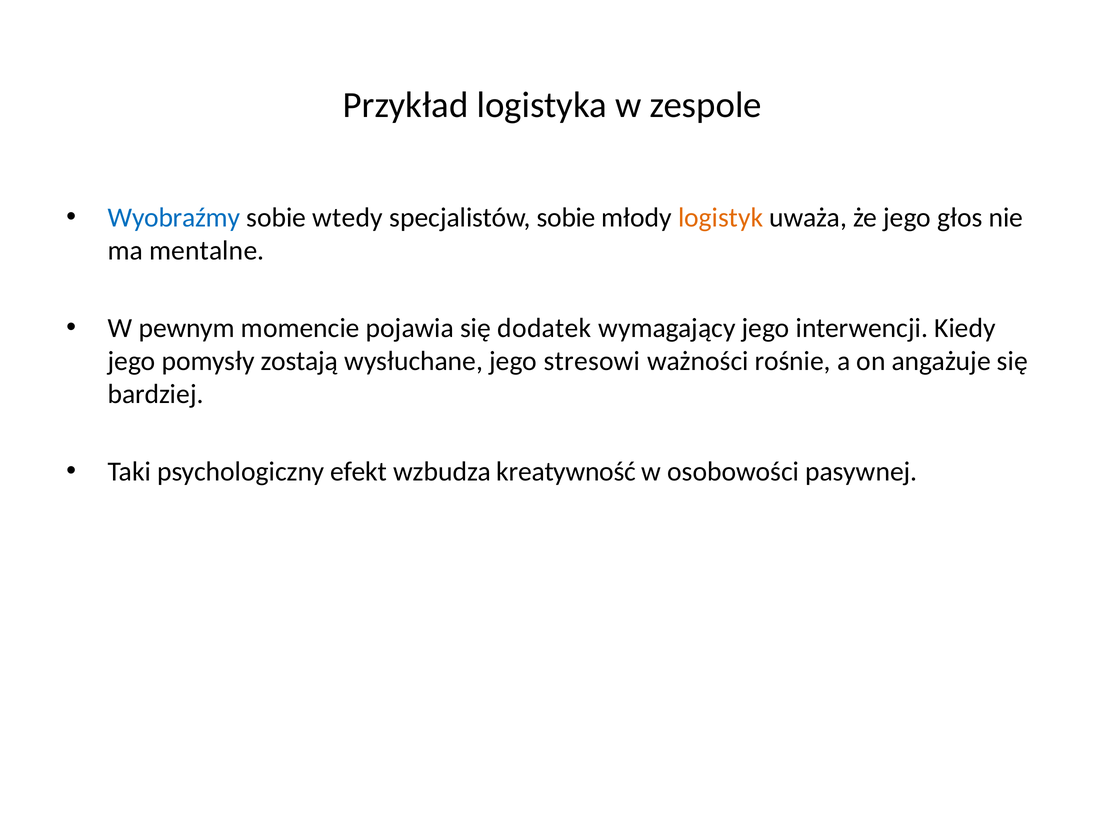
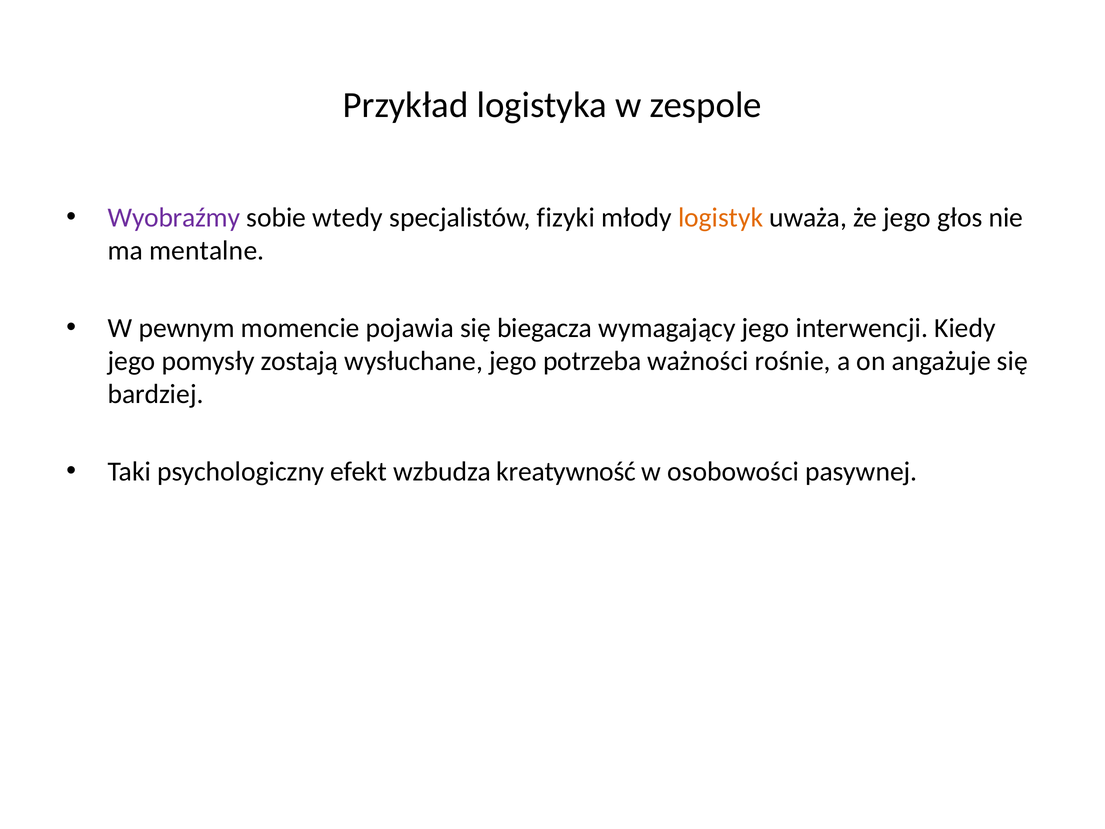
Wyobraźmy colour: blue -> purple (174, 217)
specjalistów sobie: sobie -> fizyki (566, 217)
dodatek: dodatek -> biegacza (545, 328)
stresowi: stresowi -> potrzeba (592, 361)
